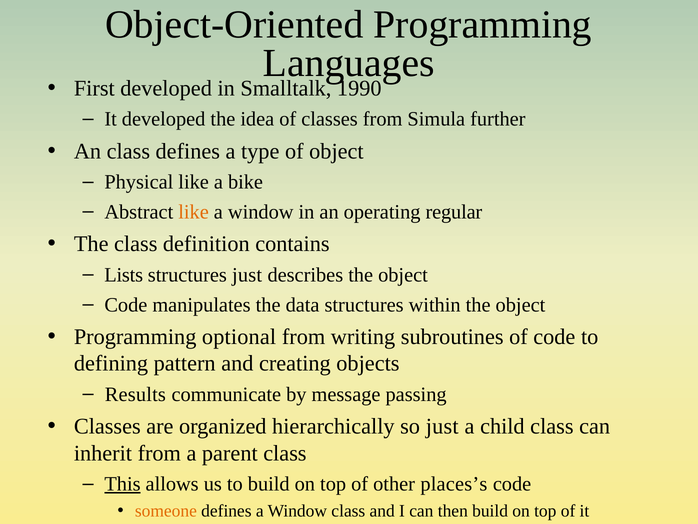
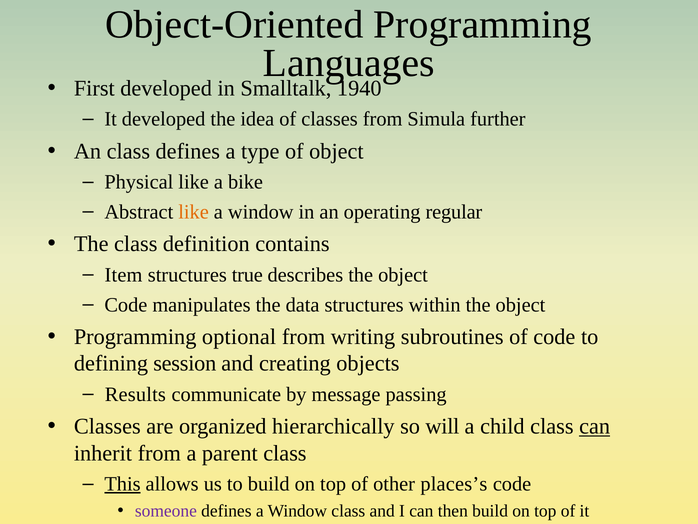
1990: 1990 -> 1940 (359, 88)
Lists: Lists -> Item (123, 275)
structures just: just -> true (247, 275)
pattern: pattern -> session (185, 363)
so just: just -> will (442, 426)
can underline: none -> present (595, 426)
someone colour: orange -> purple (166, 511)
